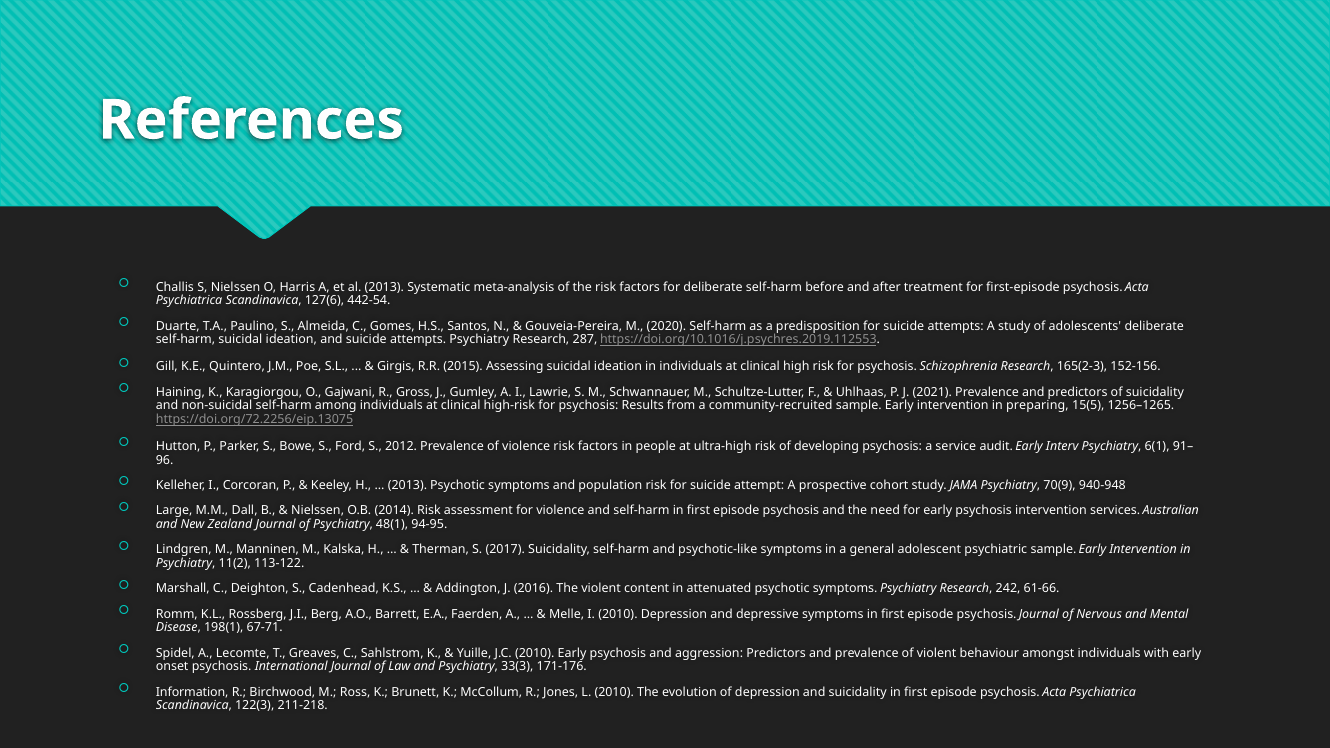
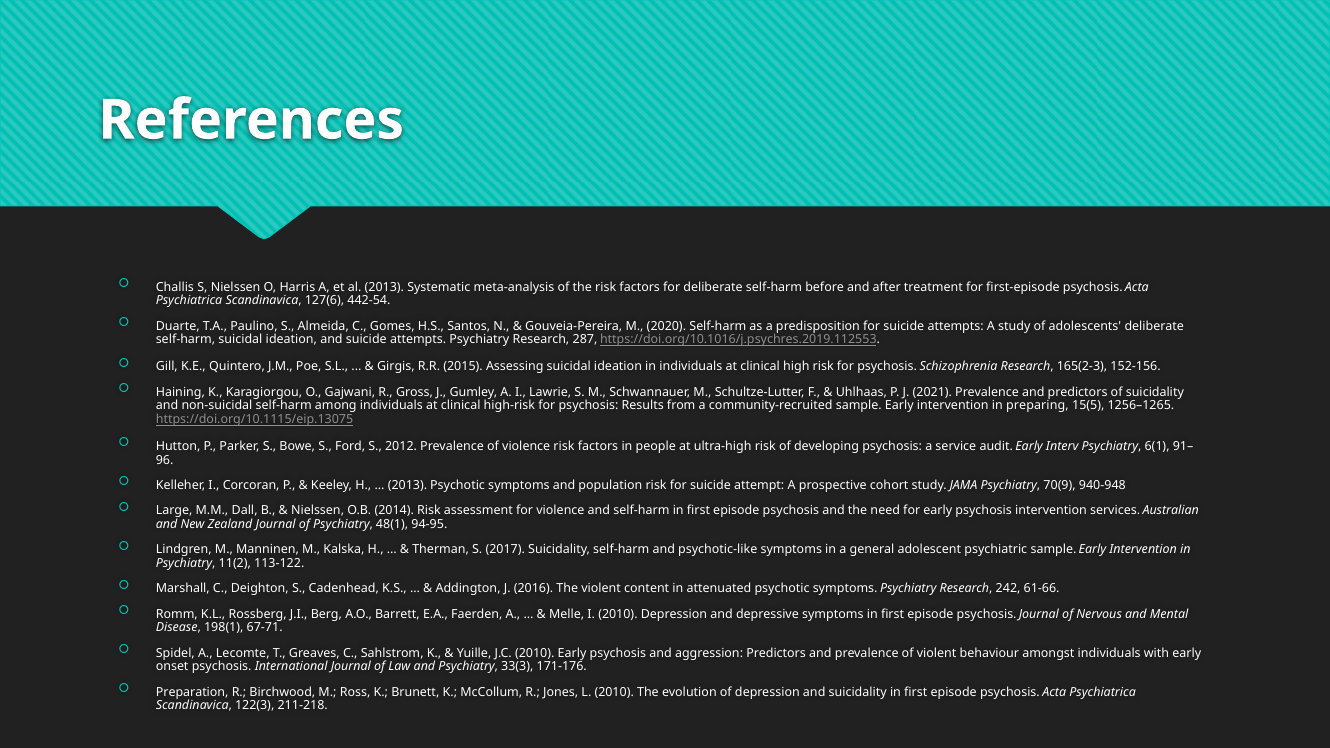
https://doi.org/72.2256/eip.13075: https://doi.org/72.2256/eip.13075 -> https://doi.org/10.1115/eip.13075 (255, 419)
Information: Information -> Preparation (192, 692)
